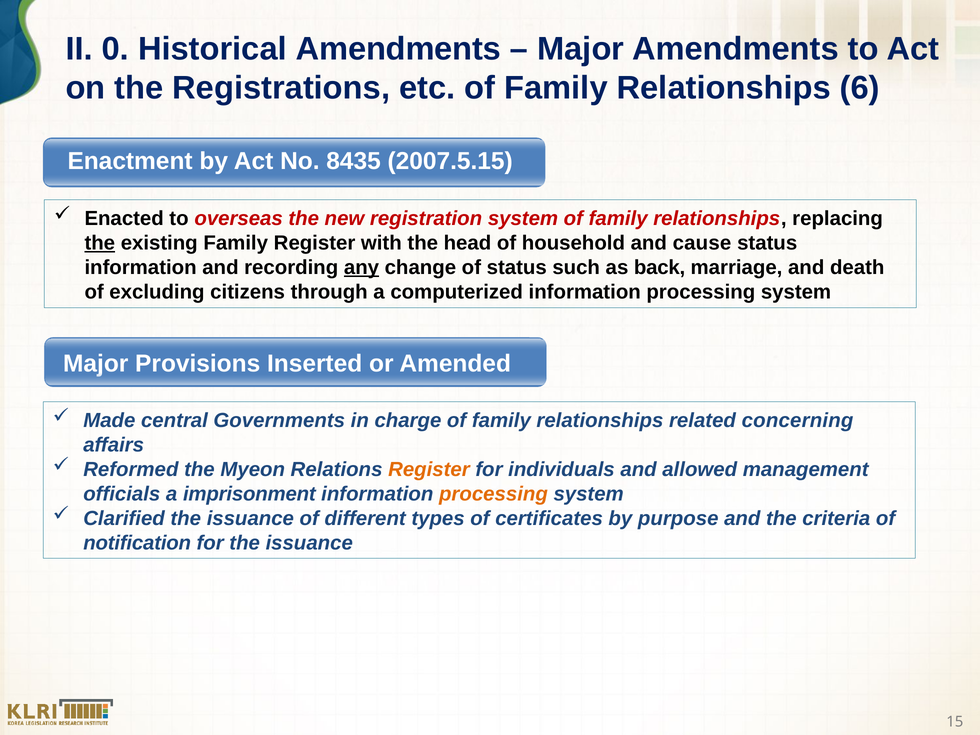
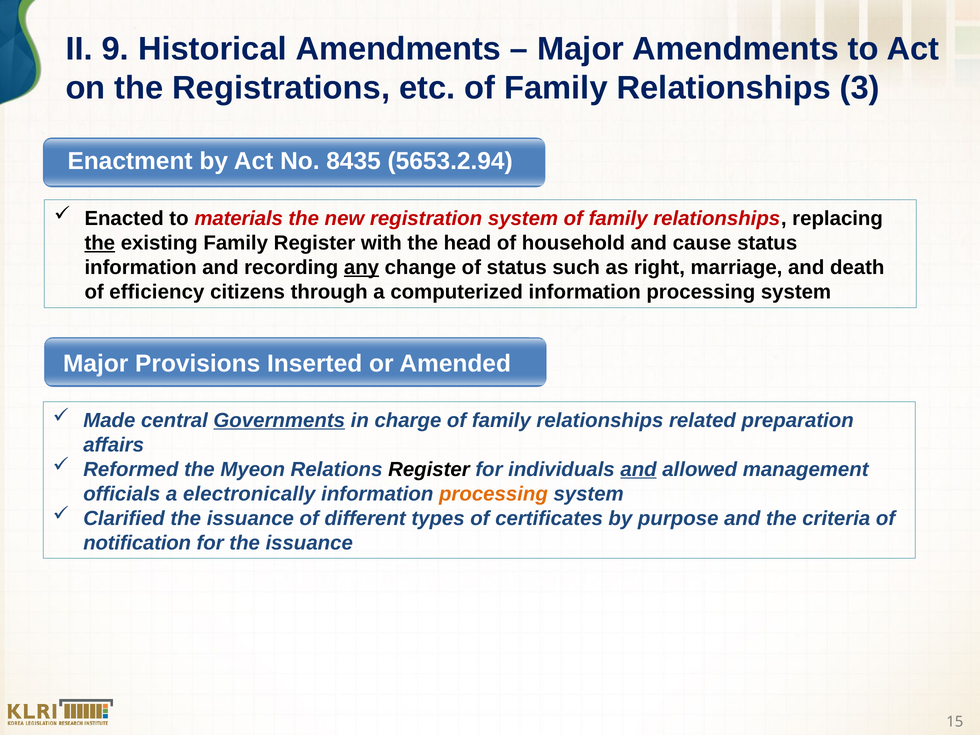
0: 0 -> 9 (115, 49)
6: 6 -> 3 (860, 88)
2007.5.15: 2007.5.15 -> 5653.2.94 (450, 161)
overseas: overseas -> materials (239, 218)
back: back -> right (659, 267)
excluding: excluding -> efficiency (157, 292)
Governments underline: none -> present (279, 420)
concerning: concerning -> preparation (798, 420)
Register colour: orange -> black (429, 469)
and underline: none -> present (639, 469)
imprisonment: imprisonment -> electronically (249, 494)
